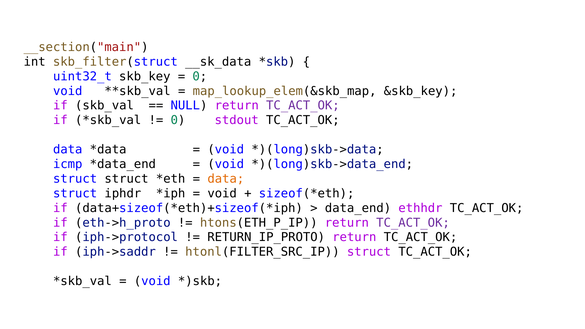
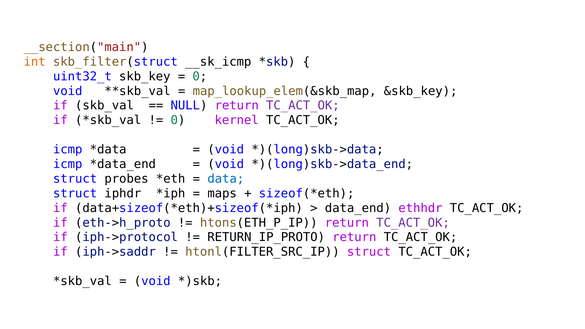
int colour: black -> orange (35, 62)
__sk_data: __sk_data -> __sk_icmp (218, 62)
stdout: stdout -> kernel (237, 120)
data: data -> icmp (68, 150)
struct struct: struct -> probes (127, 179)
data colour: orange -> blue (226, 179)
void: void -> maps (222, 193)
